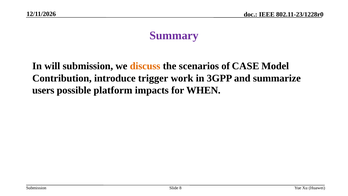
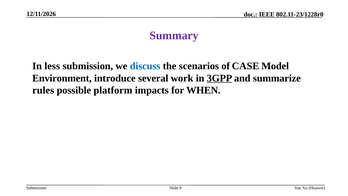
will: will -> less (52, 66)
discuss colour: orange -> blue (145, 66)
Contribution: Contribution -> Environment (62, 78)
trigger: trigger -> several (153, 78)
3GPP underline: none -> present (219, 78)
users: users -> rules (43, 90)
